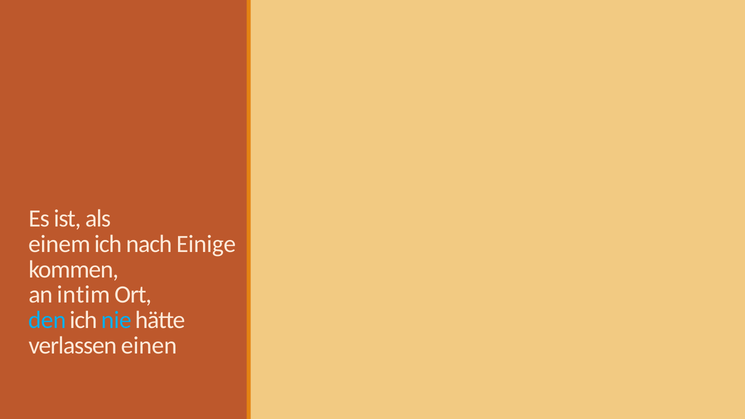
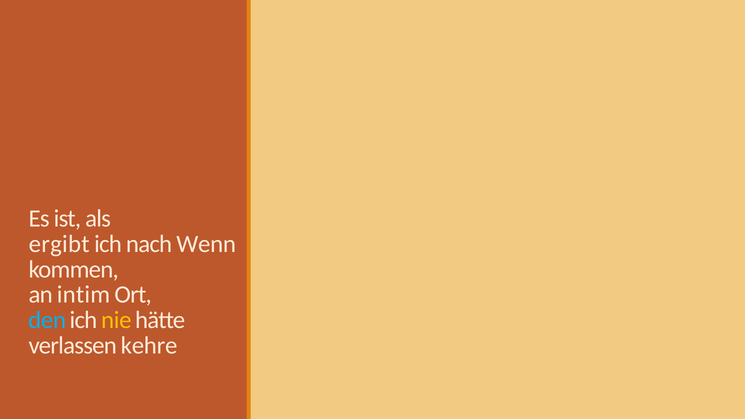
einem: einem -> ergibt (59, 244)
Einige: Einige -> Wenn (206, 244)
nie colour: light blue -> yellow (116, 320)
einen: einen -> kehre (149, 345)
